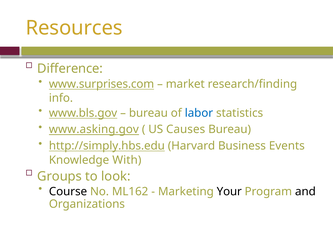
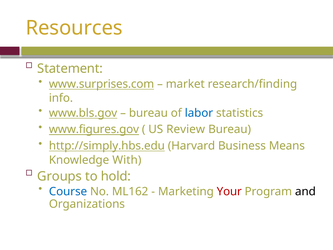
Difference: Difference -> Statement (70, 69)
www.asking.gov: www.asking.gov -> www.figures.gov (94, 129)
Causes: Causes -> Review (186, 129)
Events: Events -> Means (287, 146)
look: look -> hold (116, 176)
Course colour: black -> blue (68, 191)
Your colour: black -> red (229, 191)
